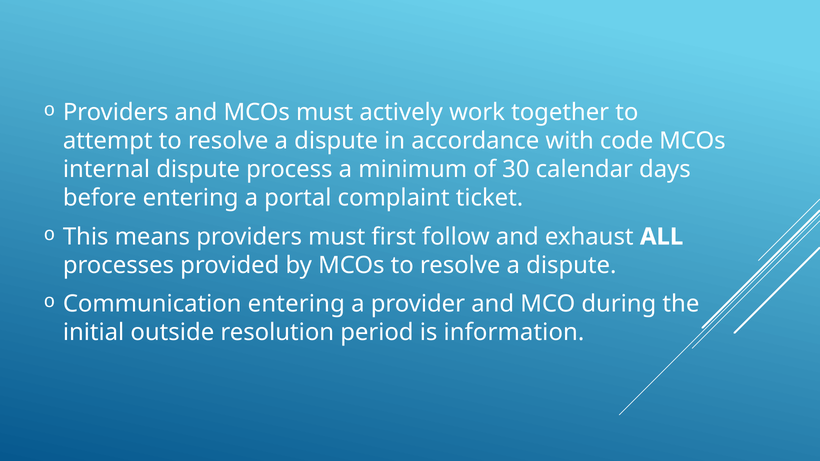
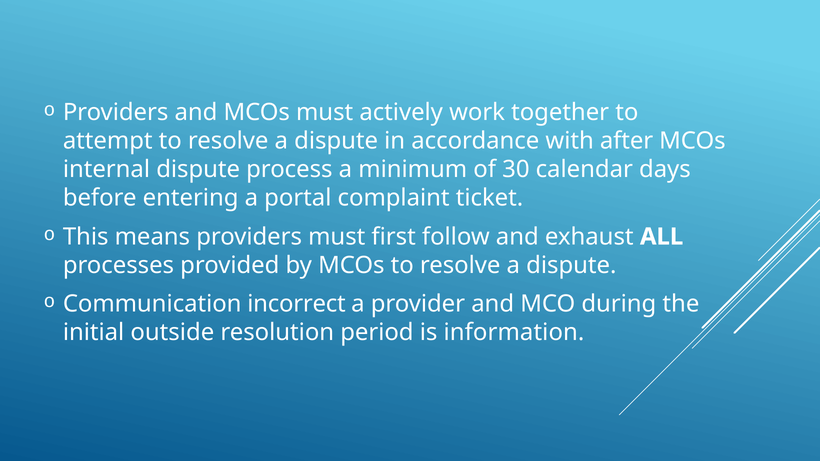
code: code -> after (627, 141)
Communication entering: entering -> incorrect (296, 304)
